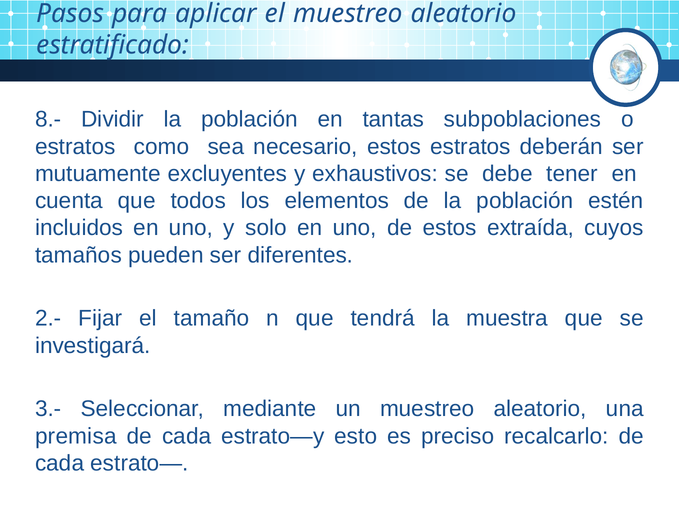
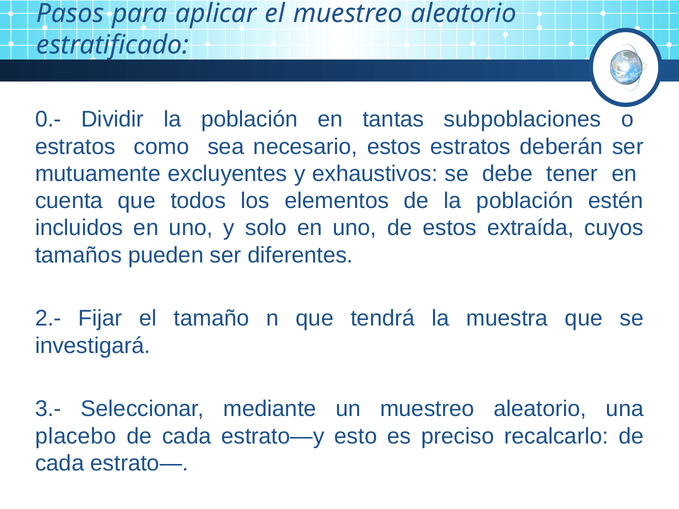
8.-: 8.- -> 0.- (48, 119)
premisa: premisa -> placebo (76, 436)
